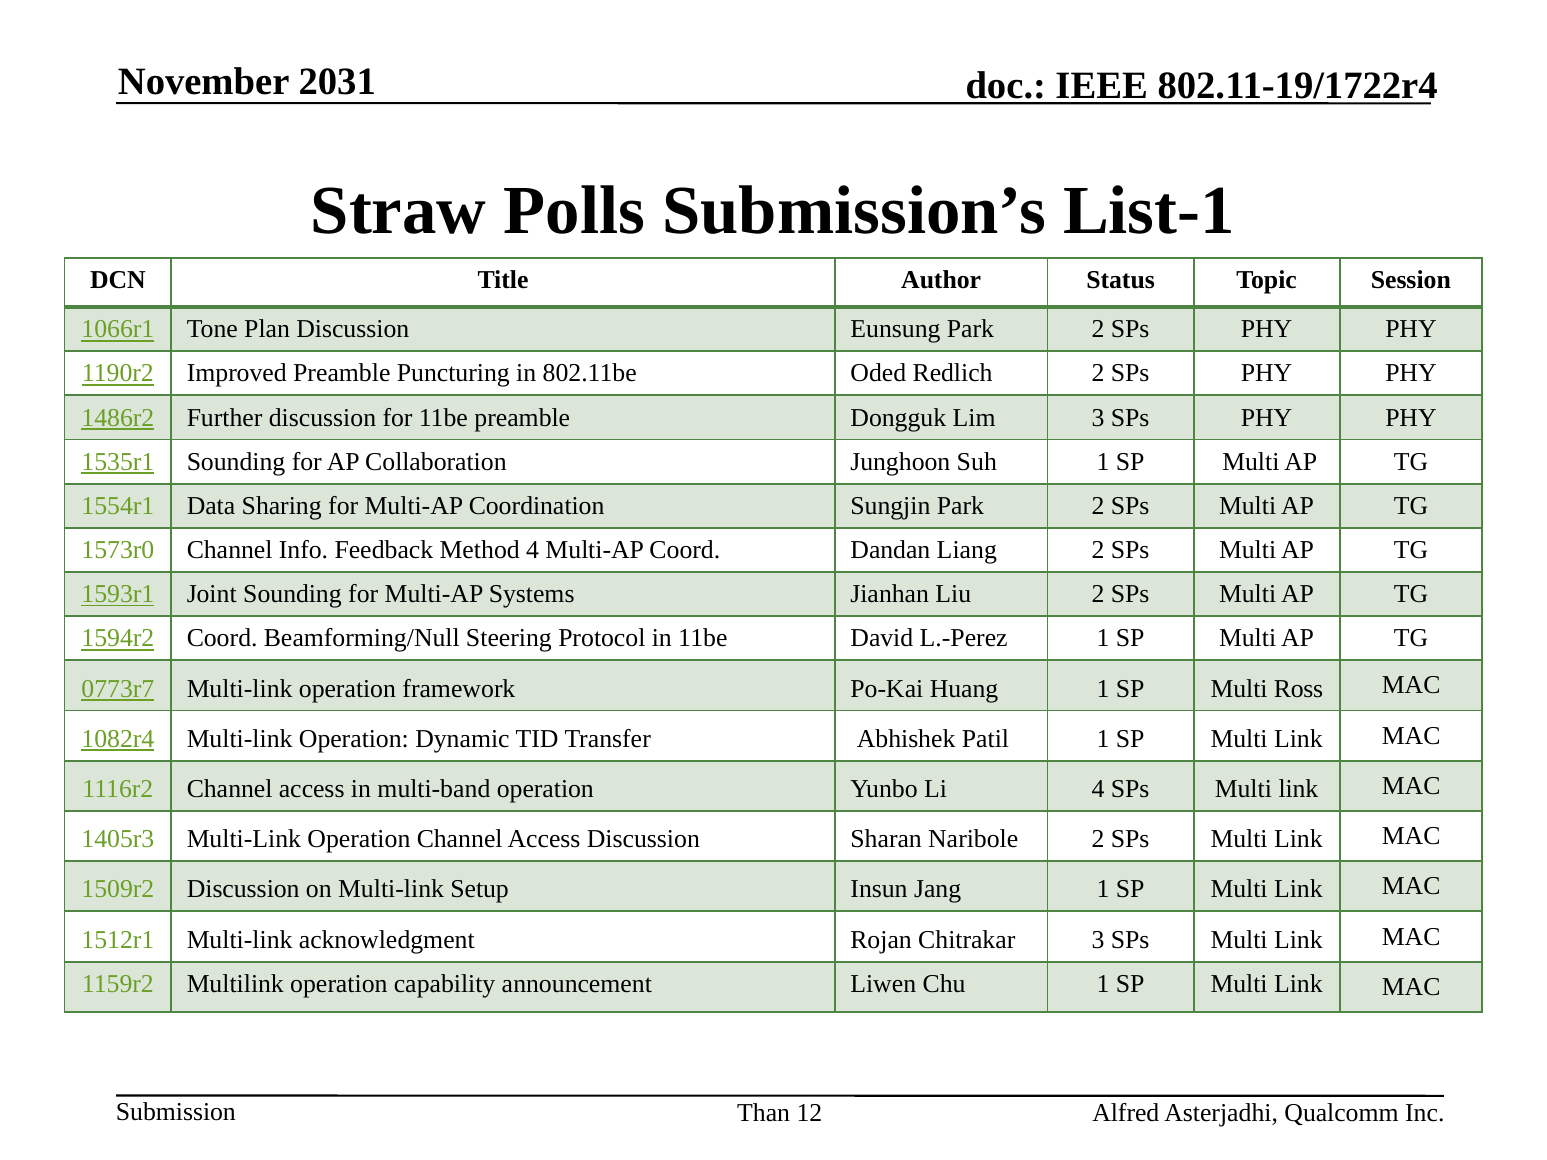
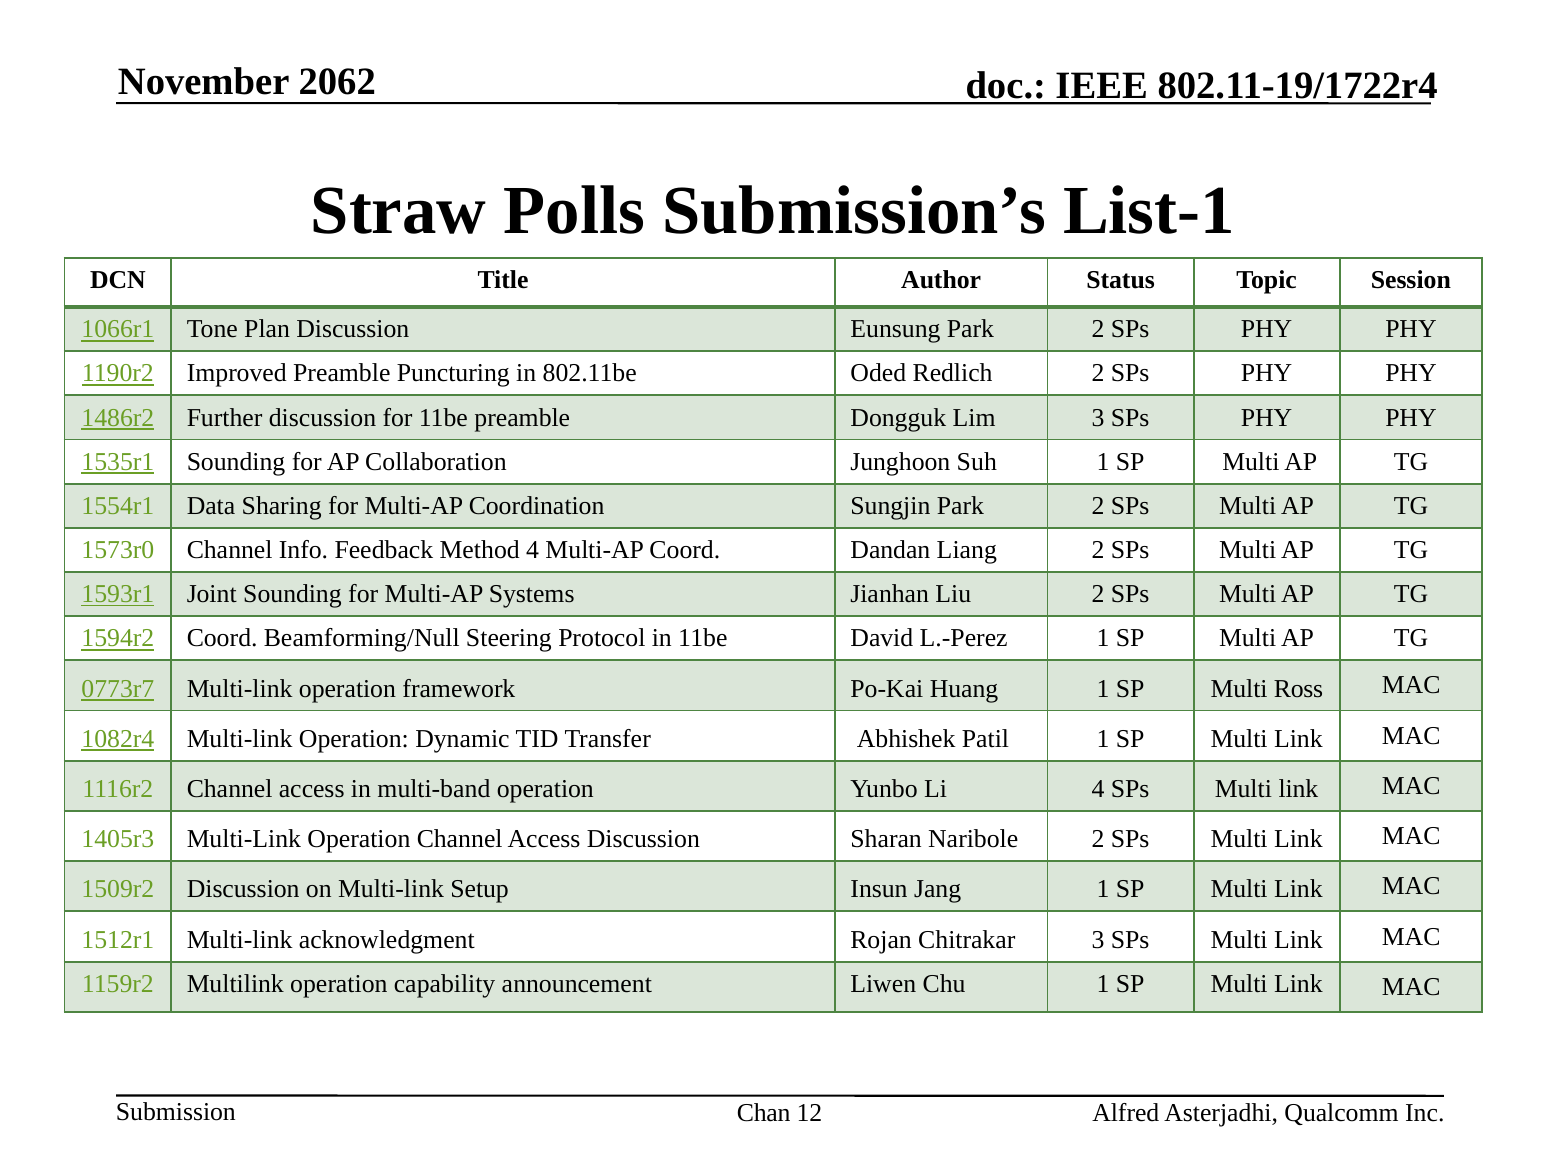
2031: 2031 -> 2062 (337, 82)
Than: Than -> Chan (764, 1113)
